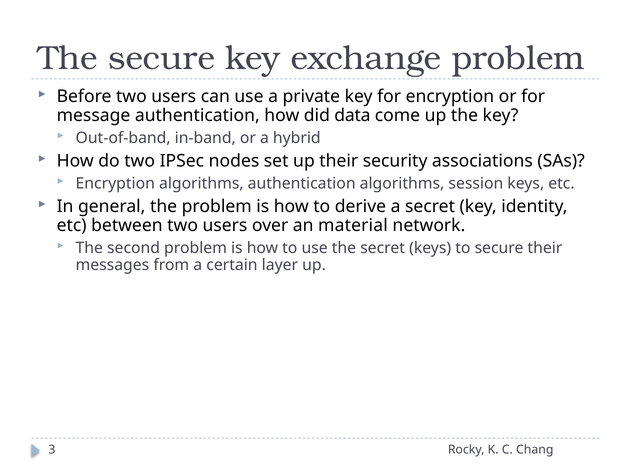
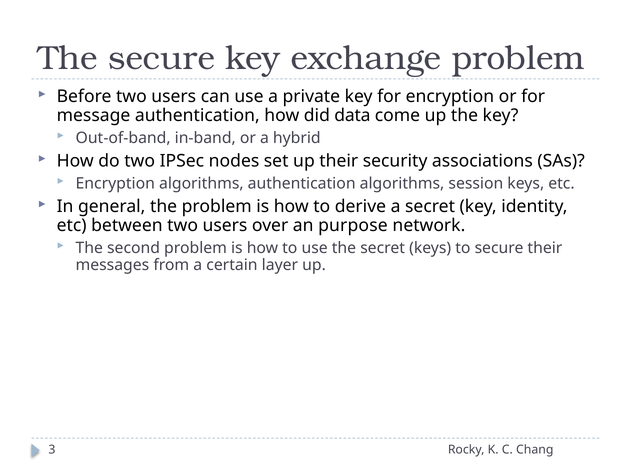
material: material -> purpose (353, 226)
